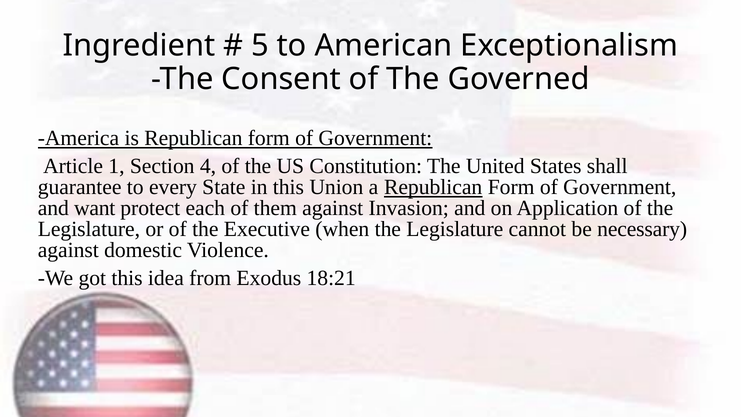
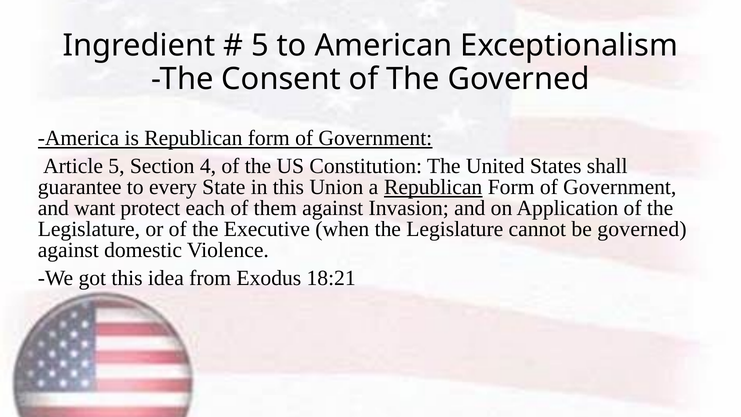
Article 1: 1 -> 5 (116, 166)
be necessary: necessary -> governed (642, 229)
